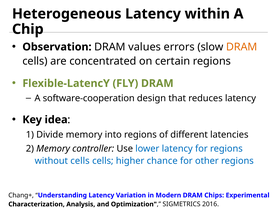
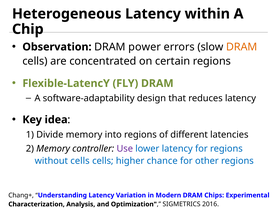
values: values -> power (145, 47)
software-cooperation: software-cooperation -> software-adaptability (89, 98)
Use colour: black -> purple (125, 148)
